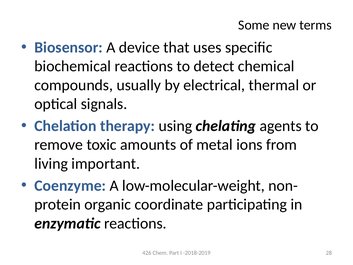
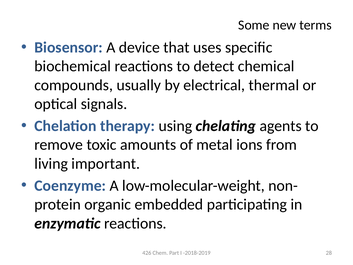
coordinate: coordinate -> embedded (169, 204)
